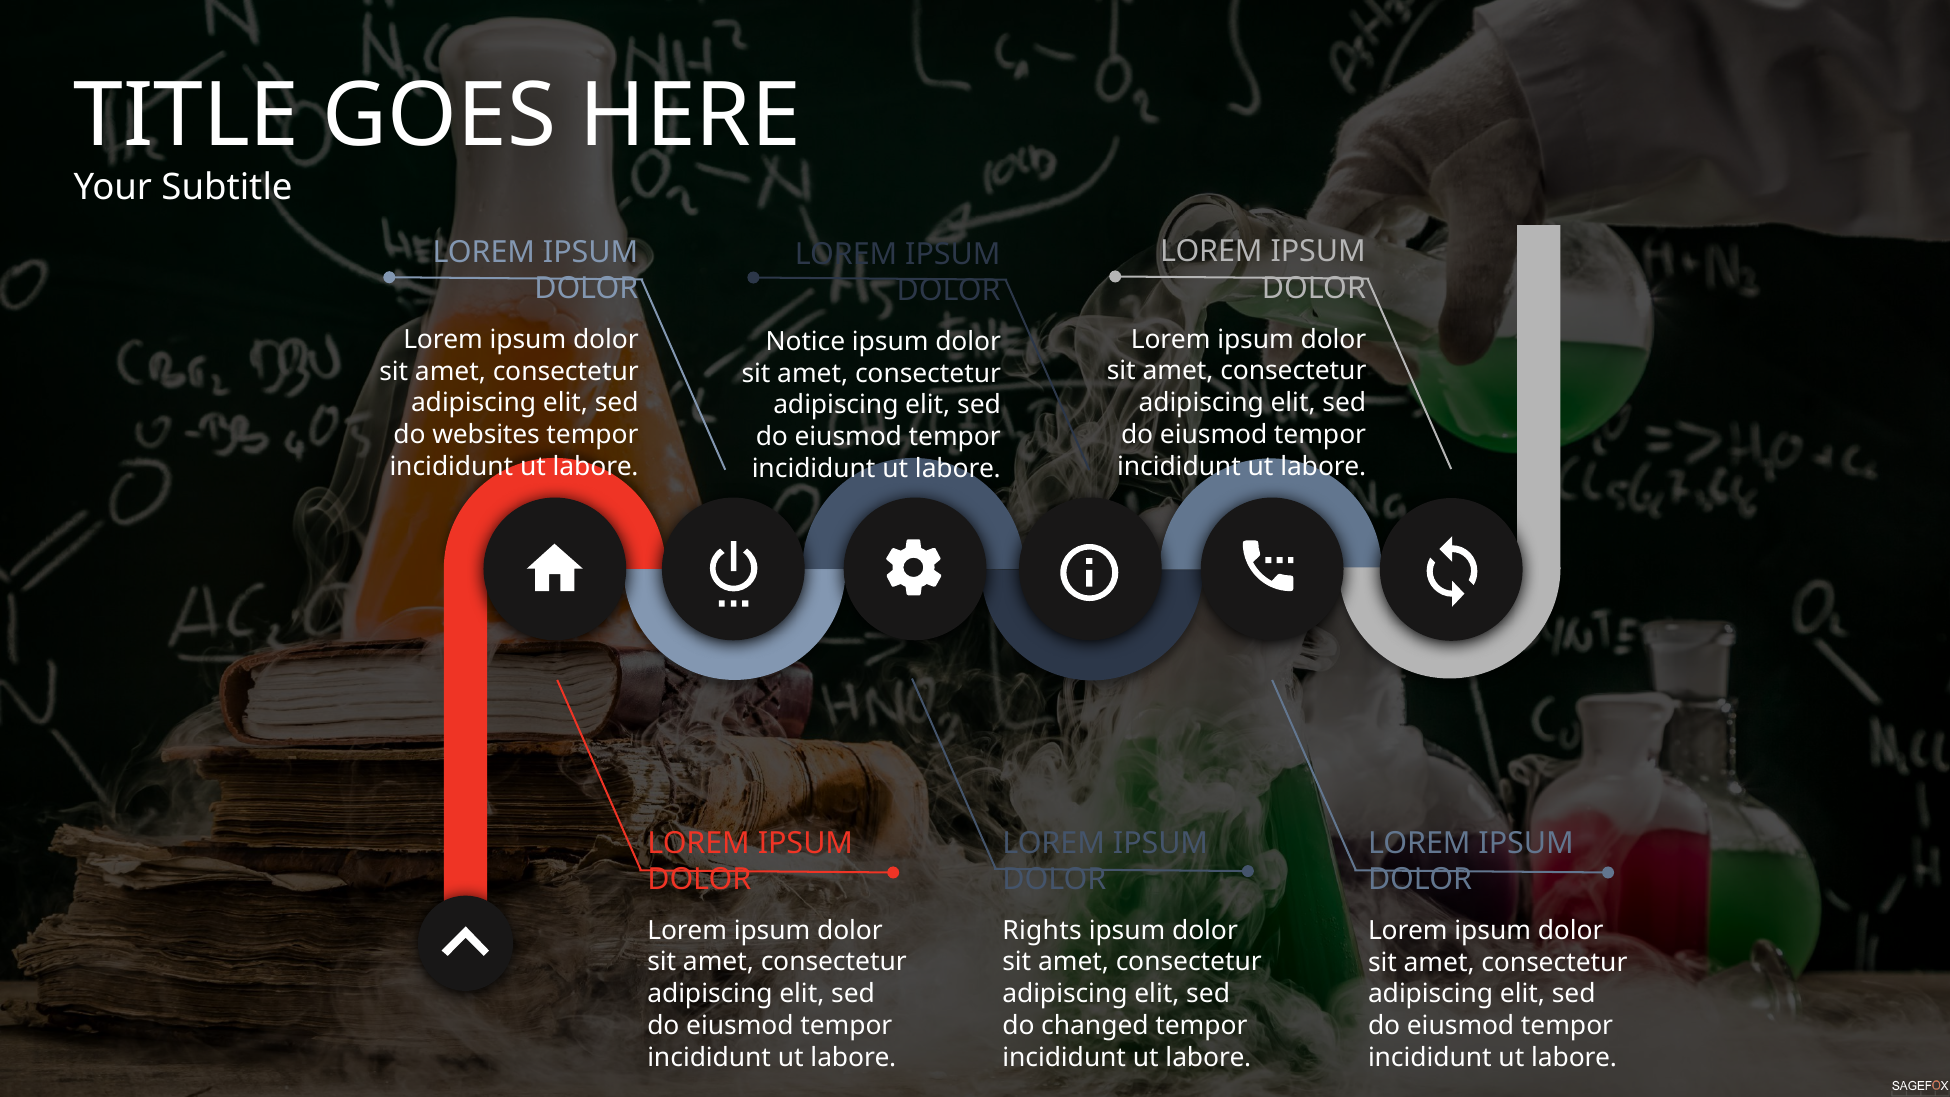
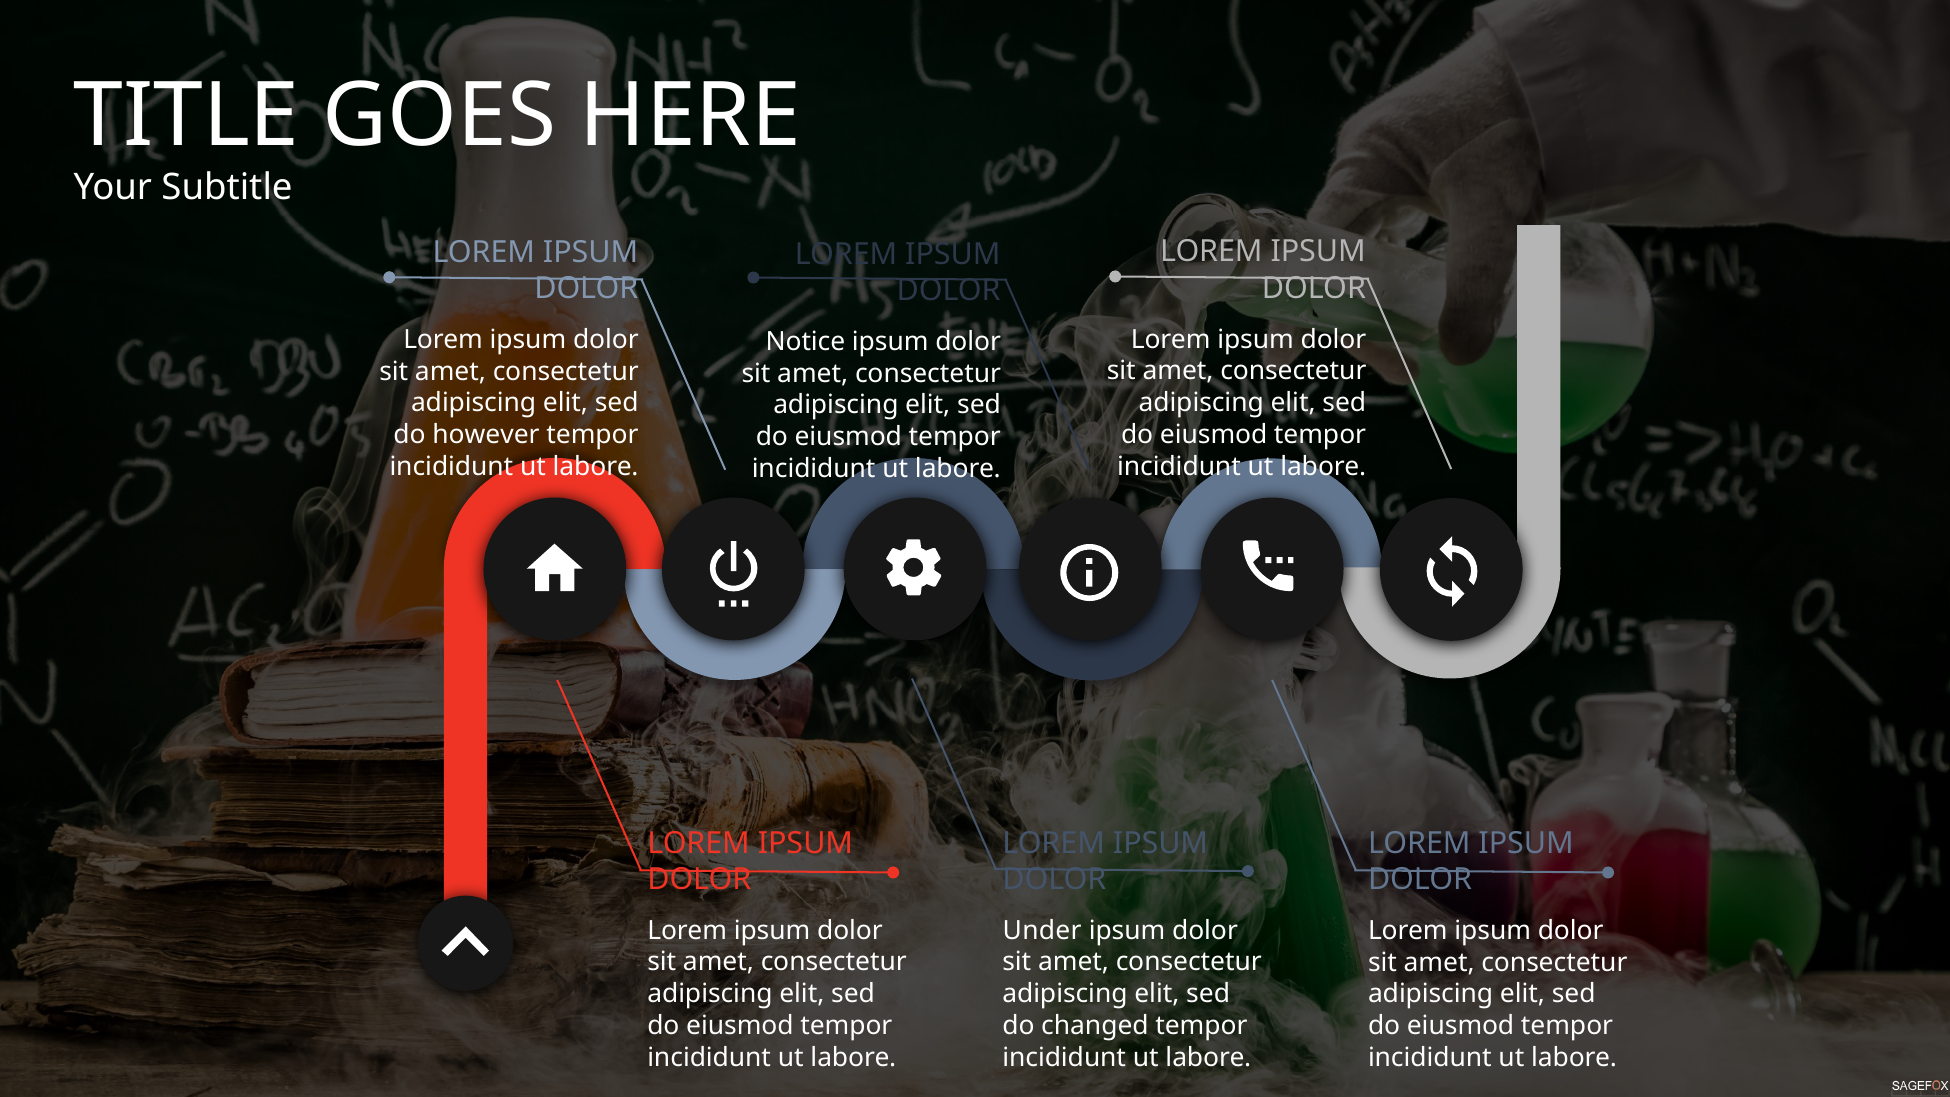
websites: websites -> however (486, 435)
Rights: Rights -> Under (1042, 930)
